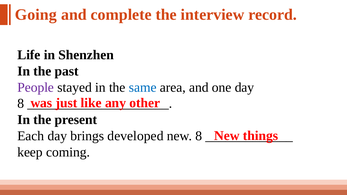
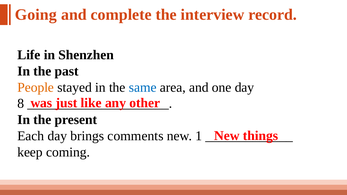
People colour: purple -> orange (36, 87)
developed: developed -> comments (135, 136)
new 8: 8 -> 1 (199, 136)
